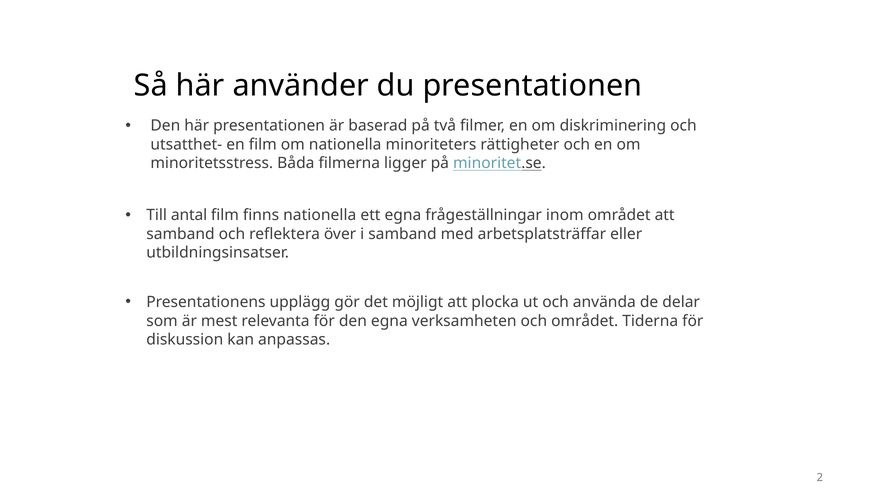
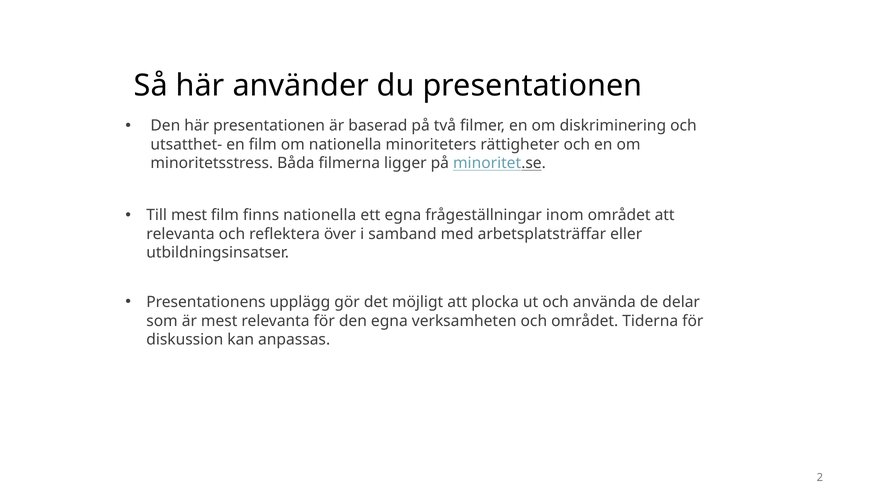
Till antal: antal -> mest (189, 215)
samband: samband -> relevanta (180, 234)
